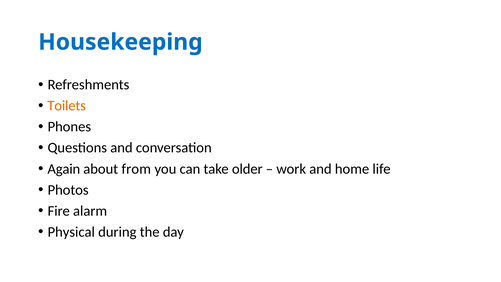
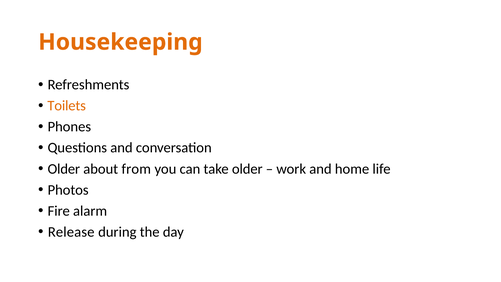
Housekeeping colour: blue -> orange (120, 42)
Again: Again -> Older (64, 169)
Physical: Physical -> Release (71, 232)
